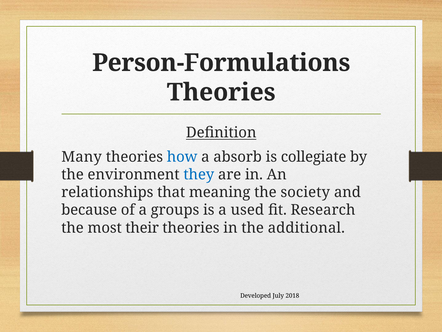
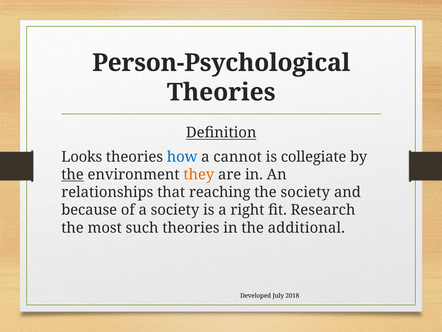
Person-Formulations: Person-Formulations -> Person-Psychological (221, 63)
Many: Many -> Looks (82, 157)
absorb: absorb -> cannot (238, 157)
the underline: none -> present (73, 174)
they colour: blue -> orange (199, 174)
meaning: meaning -> reaching (220, 192)
a groups: groups -> society (175, 210)
used: used -> right (247, 210)
their: their -> such (142, 227)
